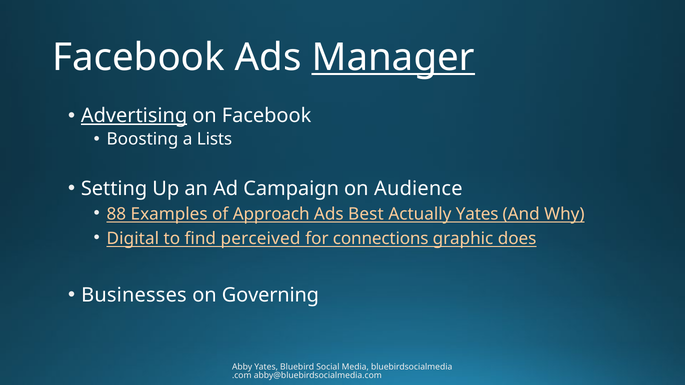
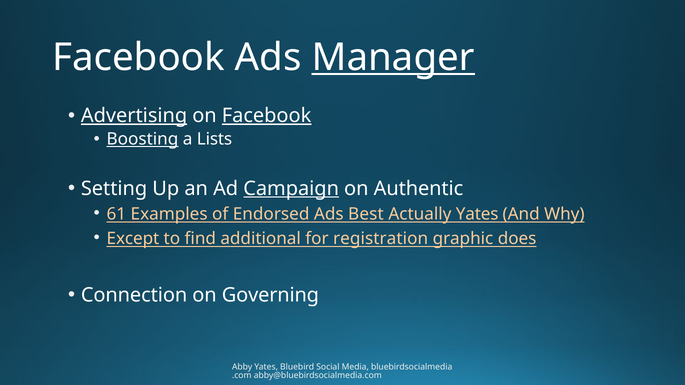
Facebook underline: none -> present (267, 116)
Boosting underline: none -> present (142, 139)
Campaign underline: none -> present (291, 189)
Audience: Audience -> Authentic (418, 189)
88: 88 -> 61 (116, 214)
Approach: Approach -> Endorsed (271, 214)
Digital: Digital -> Except (133, 239)
perceived: perceived -> additional (261, 239)
connections: connections -> registration (381, 239)
Businesses: Businesses -> Connection (134, 295)
